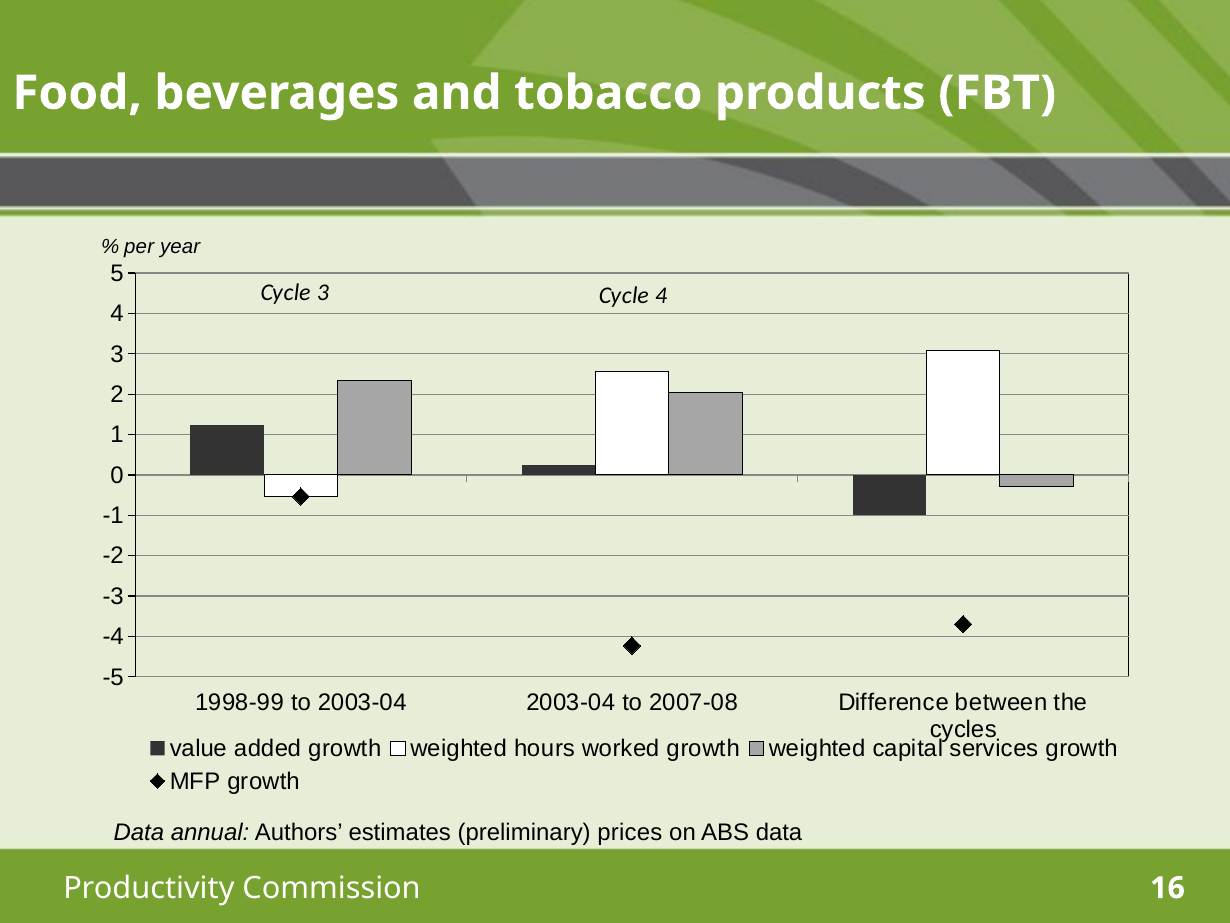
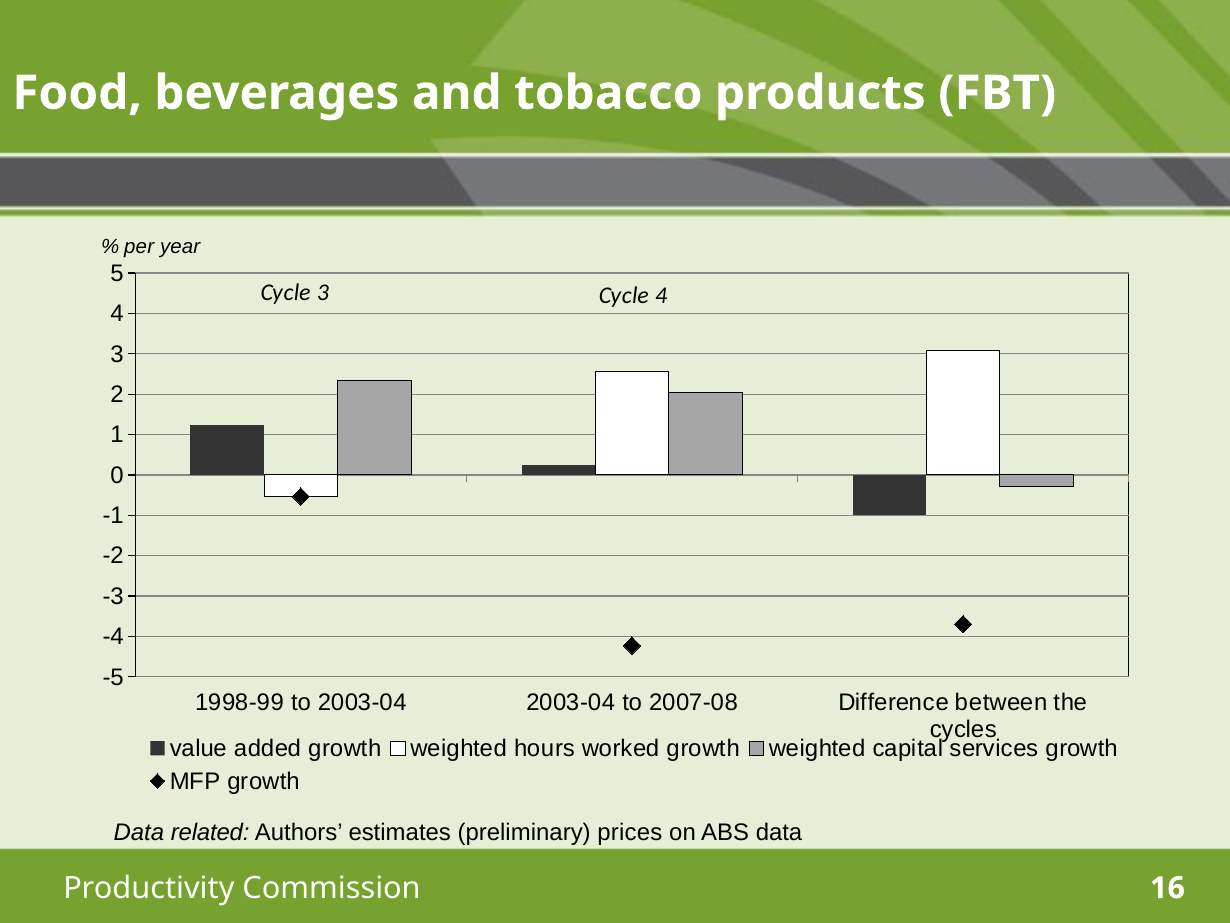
annual: annual -> related (210, 832)
